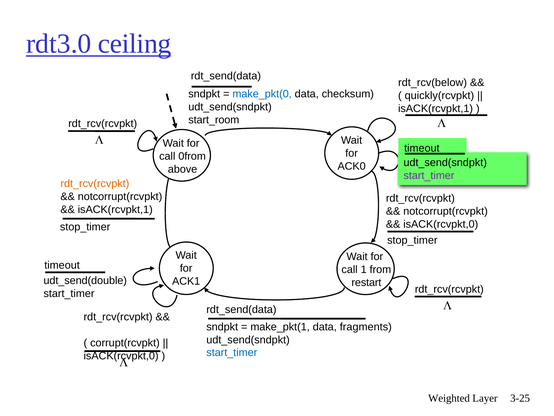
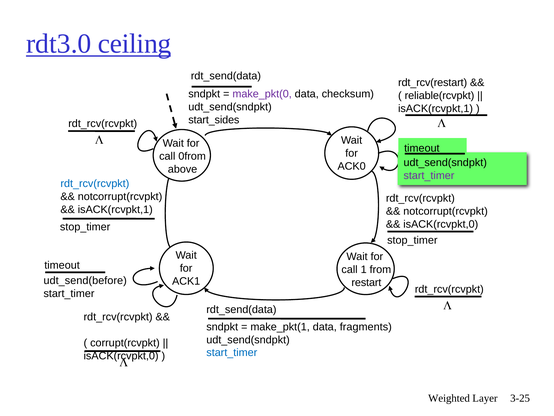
rdt_rcv(below: rdt_rcv(below -> rdt_rcv(restart (433, 82)
make_pkt(0 colour: blue -> purple (262, 94)
quickly(rcvpkt: quickly(rcvpkt -> reliable(rcvpkt (439, 95)
start_room: start_room -> start_sides (214, 120)
rdt_rcv(rcvpkt colour: orange -> blue (95, 184)
udt_send(double: udt_send(double -> udt_send(before (85, 280)
